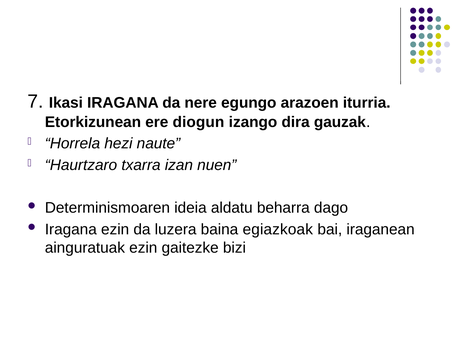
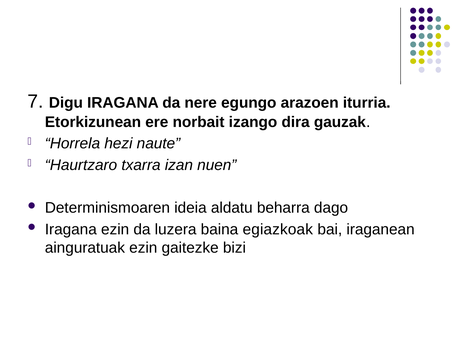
Ikasi: Ikasi -> Digu (66, 103)
diogun: diogun -> norbait (199, 122)
